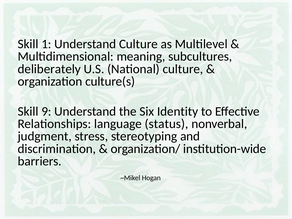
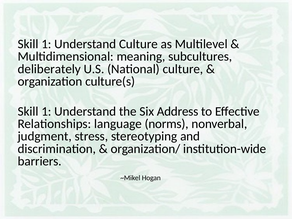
9: 9 -> 1 (46, 111)
Identity: Identity -> Address (178, 111)
status: status -> norms (167, 124)
